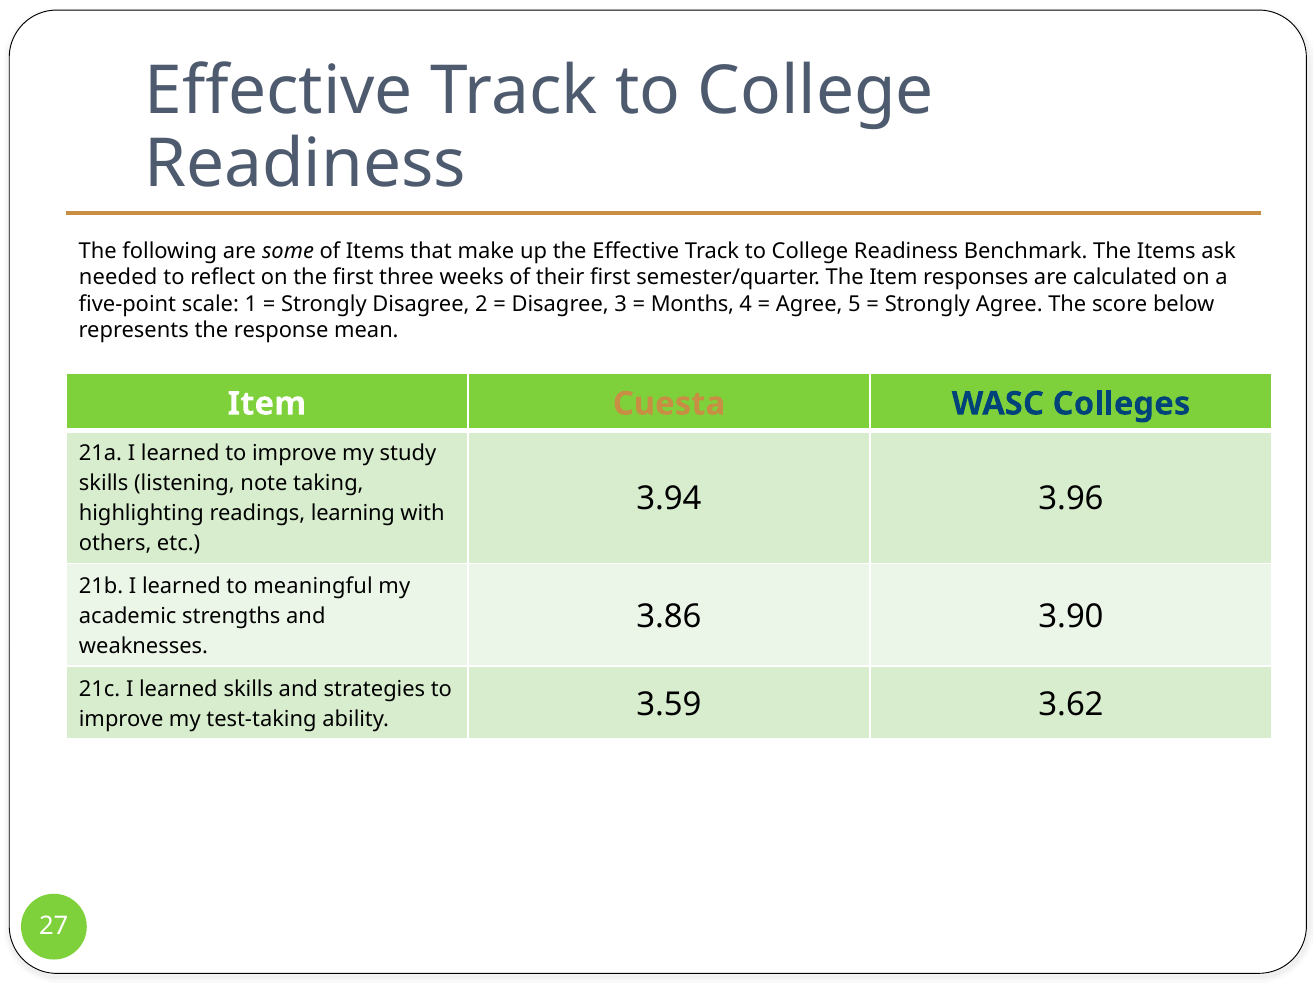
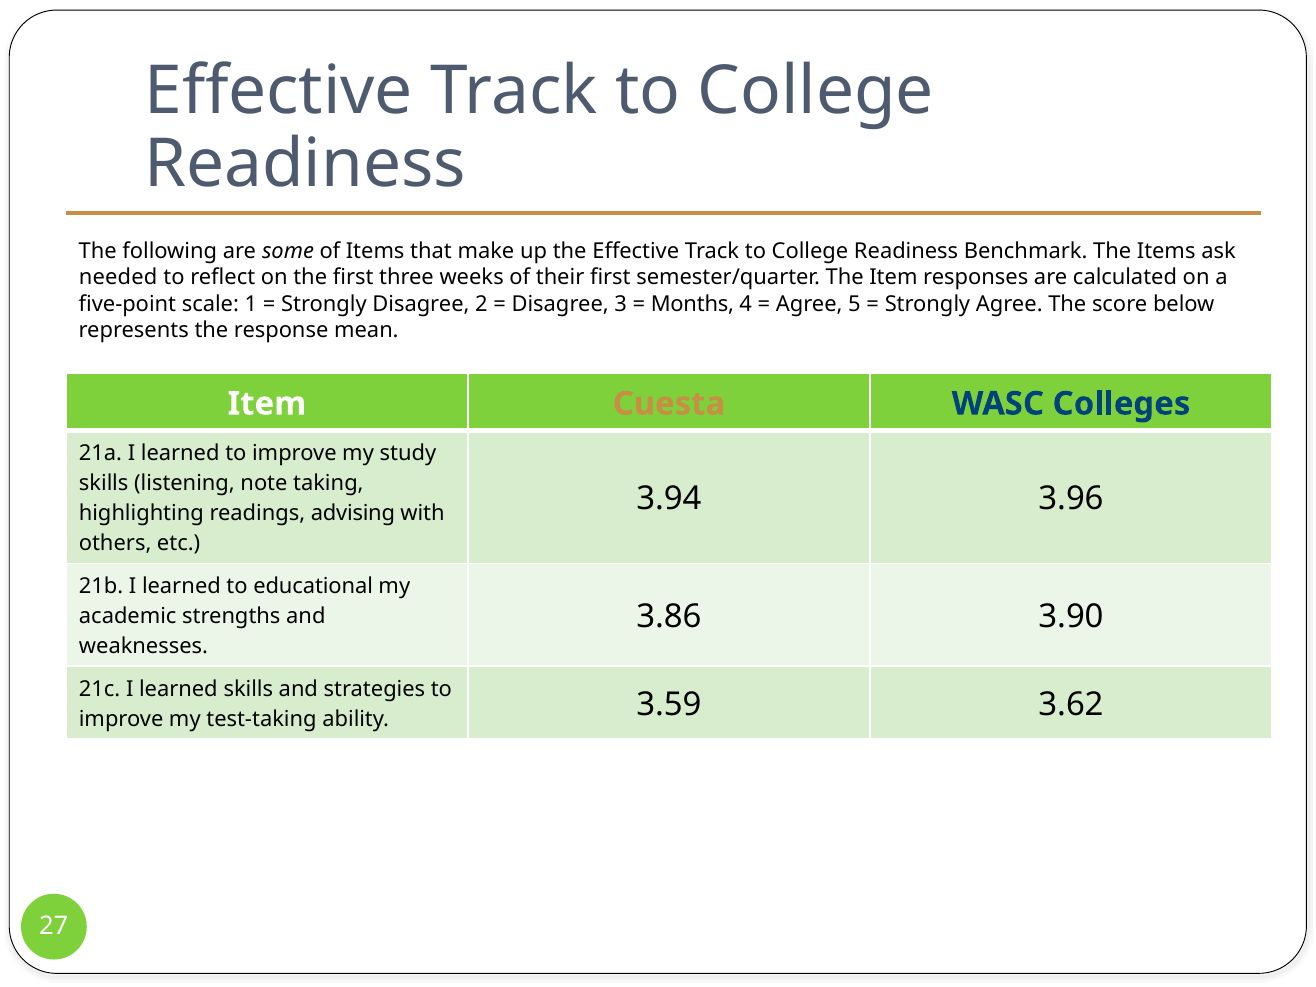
learning: learning -> advising (353, 513)
meaningful: meaningful -> educational (313, 586)
